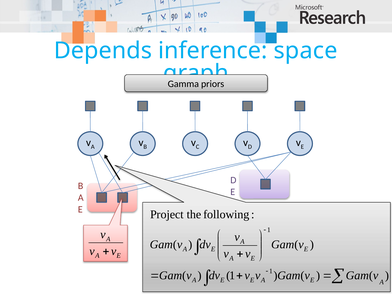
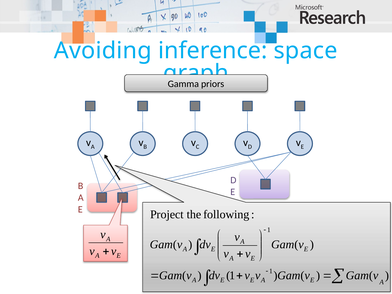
Depends: Depends -> Avoiding (103, 51)
